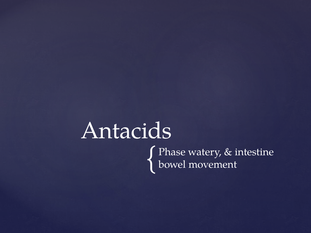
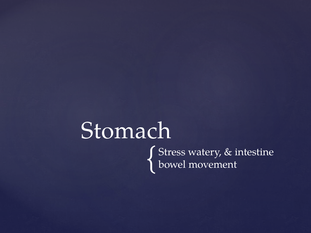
Antacids: Antacids -> Stomach (126, 131)
Phase: Phase -> Stress (172, 152)
